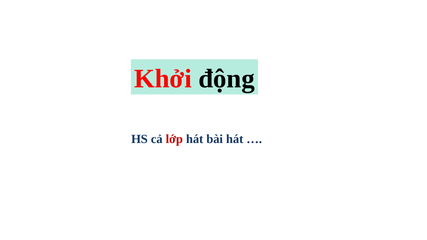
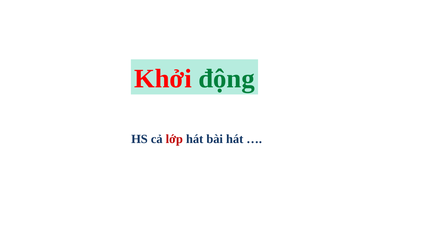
động colour: black -> green (227, 79)
